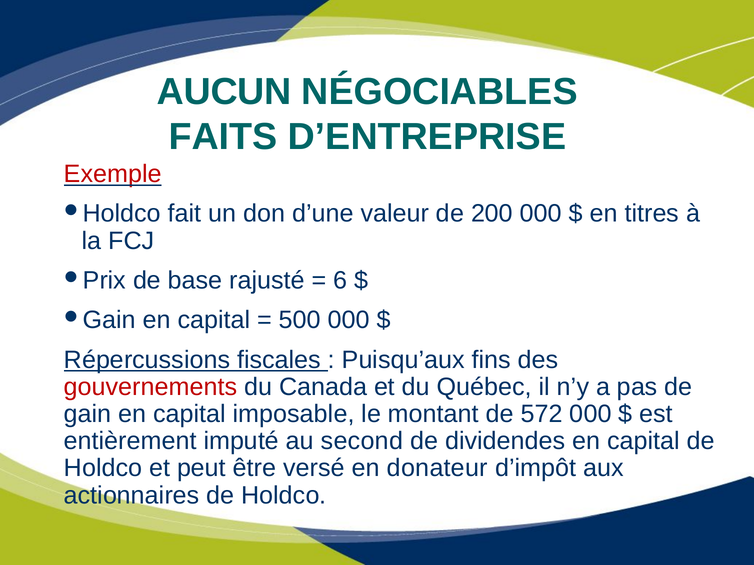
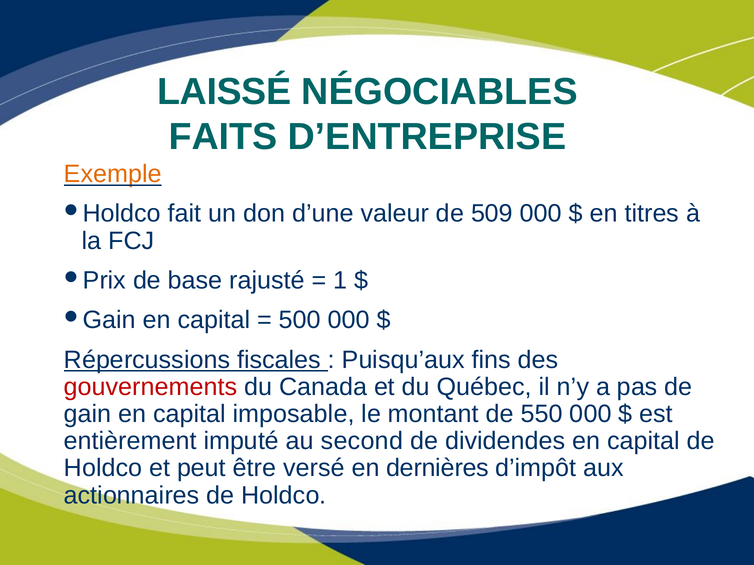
AUCUN: AUCUN -> LAISSÉ (224, 92)
Exemple colour: red -> orange (113, 174)
200: 200 -> 509 (492, 214)
6: 6 -> 1 (340, 281)
572: 572 -> 550 (542, 414)
donateur: donateur -> dernières (438, 469)
